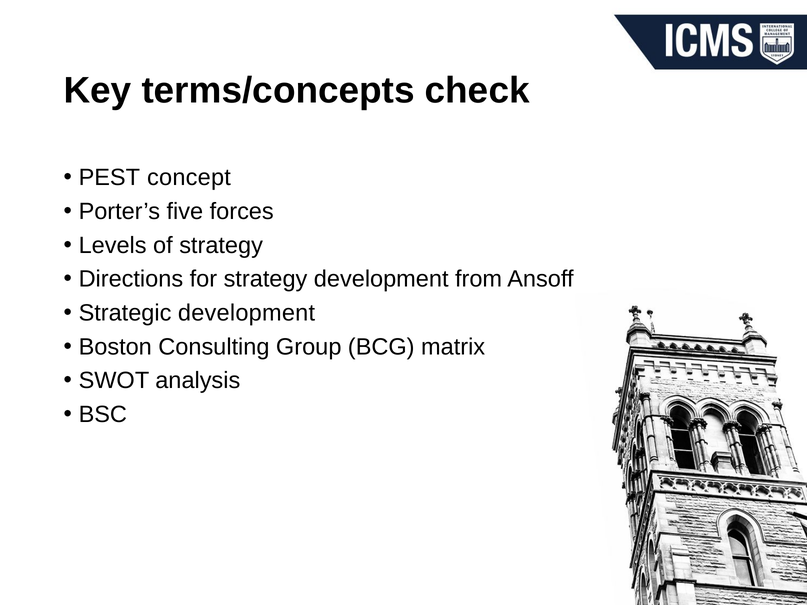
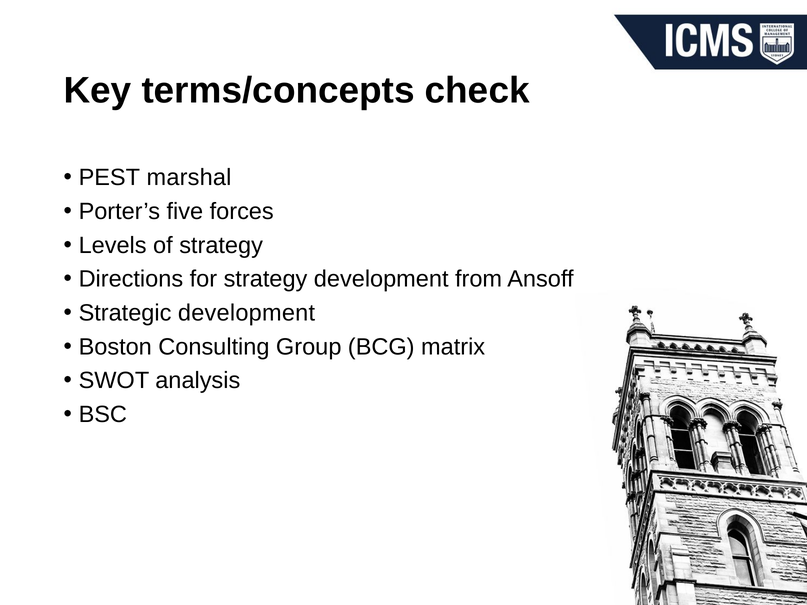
concept: concept -> marshal (189, 178)
